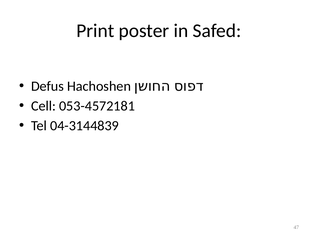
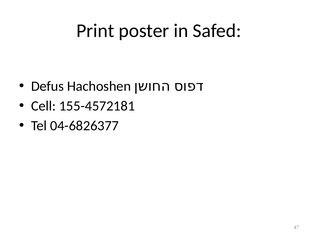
053-4572181: 053-4572181 -> 155-4572181 (97, 106)
04-3144839: 04-3144839 -> 04-6826377 (84, 126)
